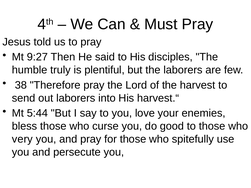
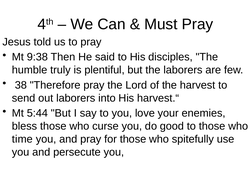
9:27: 9:27 -> 9:38 (37, 57)
very: very -> time (22, 139)
